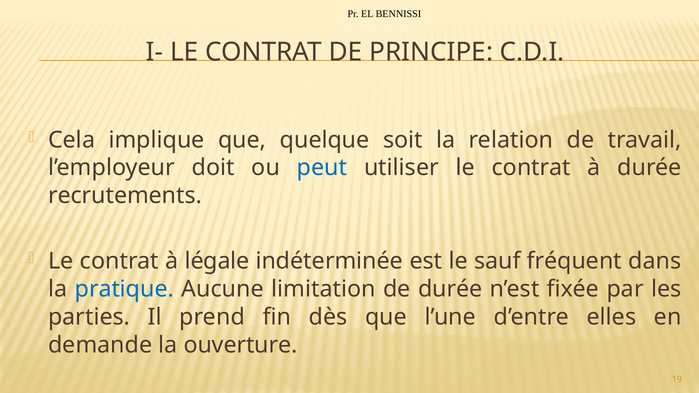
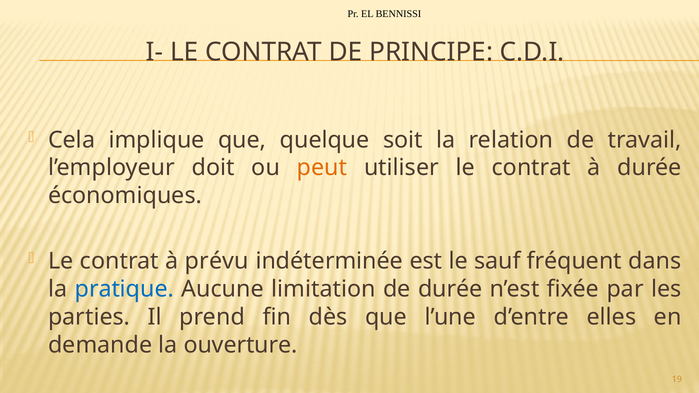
peut colour: blue -> orange (322, 168)
recrutements: recrutements -> économiques (125, 196)
légale: légale -> prévu (217, 261)
